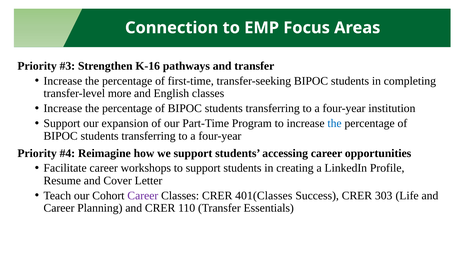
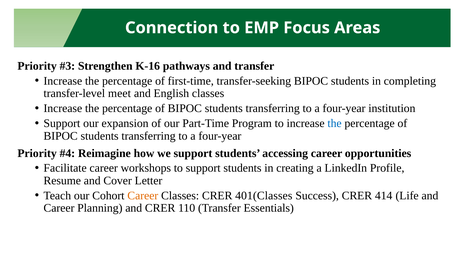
more: more -> meet (119, 93)
Career colour: purple -> orange (143, 196)
303: 303 -> 414 (384, 196)
